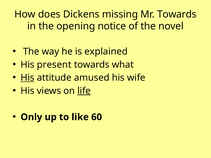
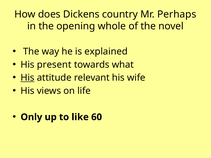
missing: missing -> country (120, 14)
Mr Towards: Towards -> Perhaps (177, 14)
notice: notice -> whole (112, 26)
amused: amused -> relevant (92, 78)
life underline: present -> none (84, 91)
